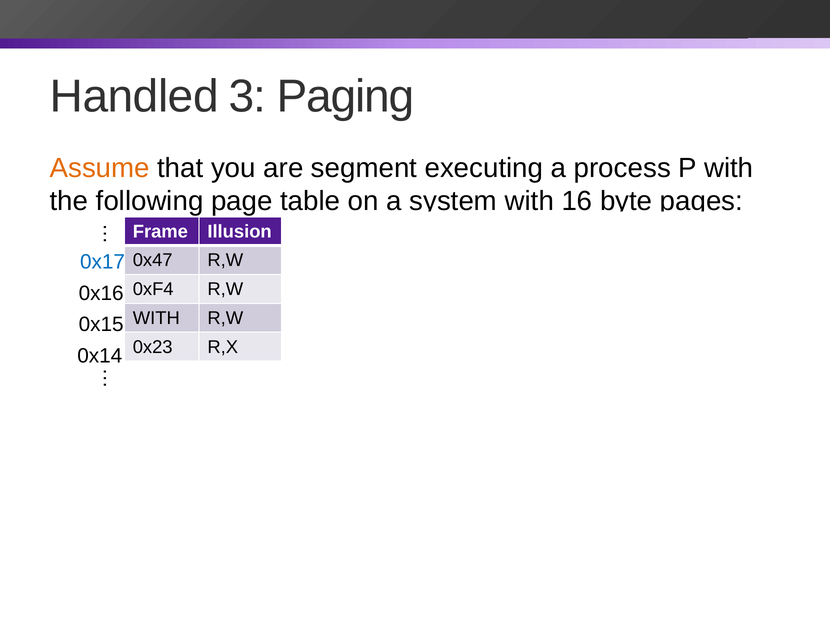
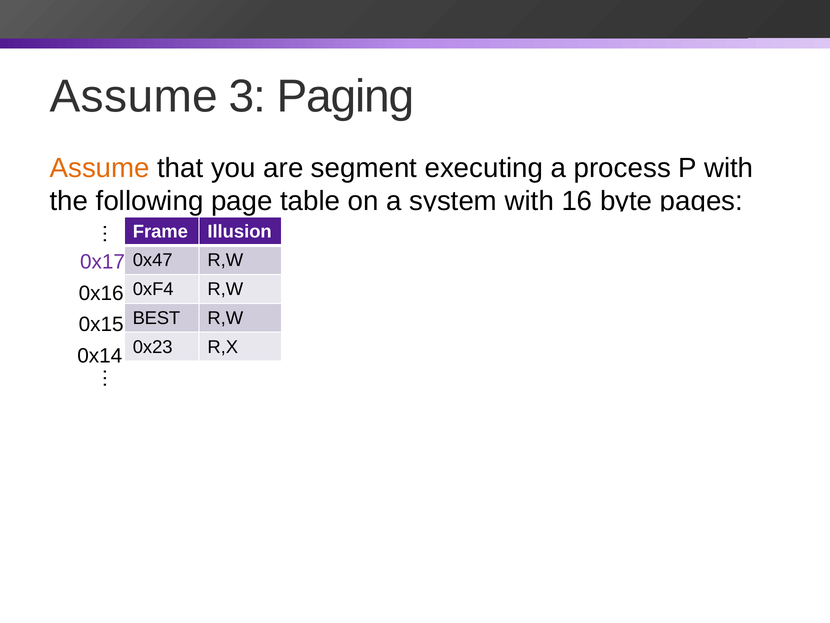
Handled: Handled -> Assume (134, 97)
0x17 colour: blue -> purple (103, 262)
WITH: WITH -> BEST (156, 318)
